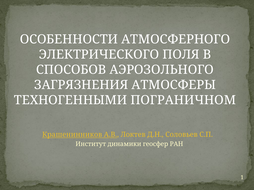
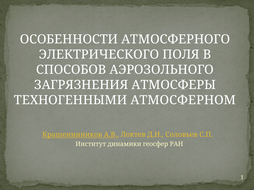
ПОГРАНИЧНОМ: ПОГРАНИЧНОМ -> АТМОСФЕРНОМ (183, 100)
